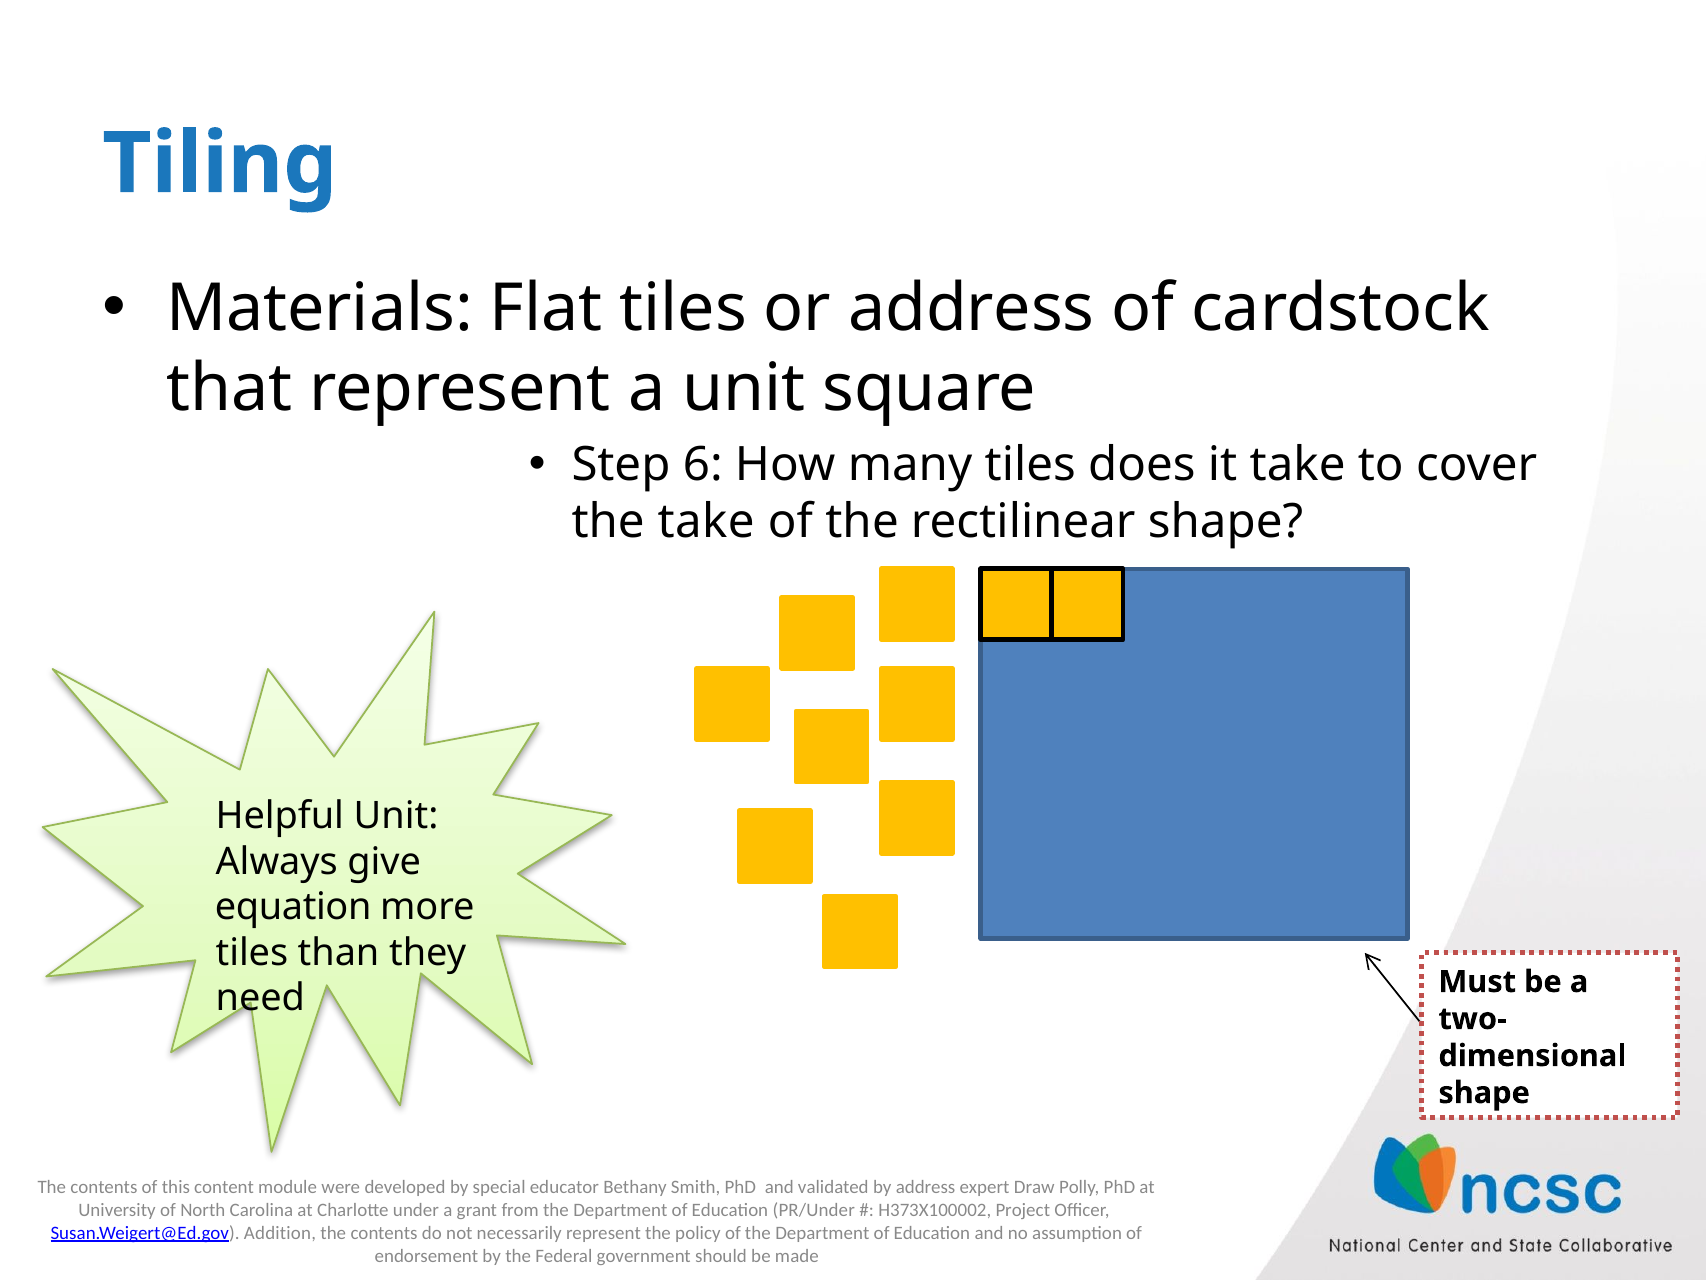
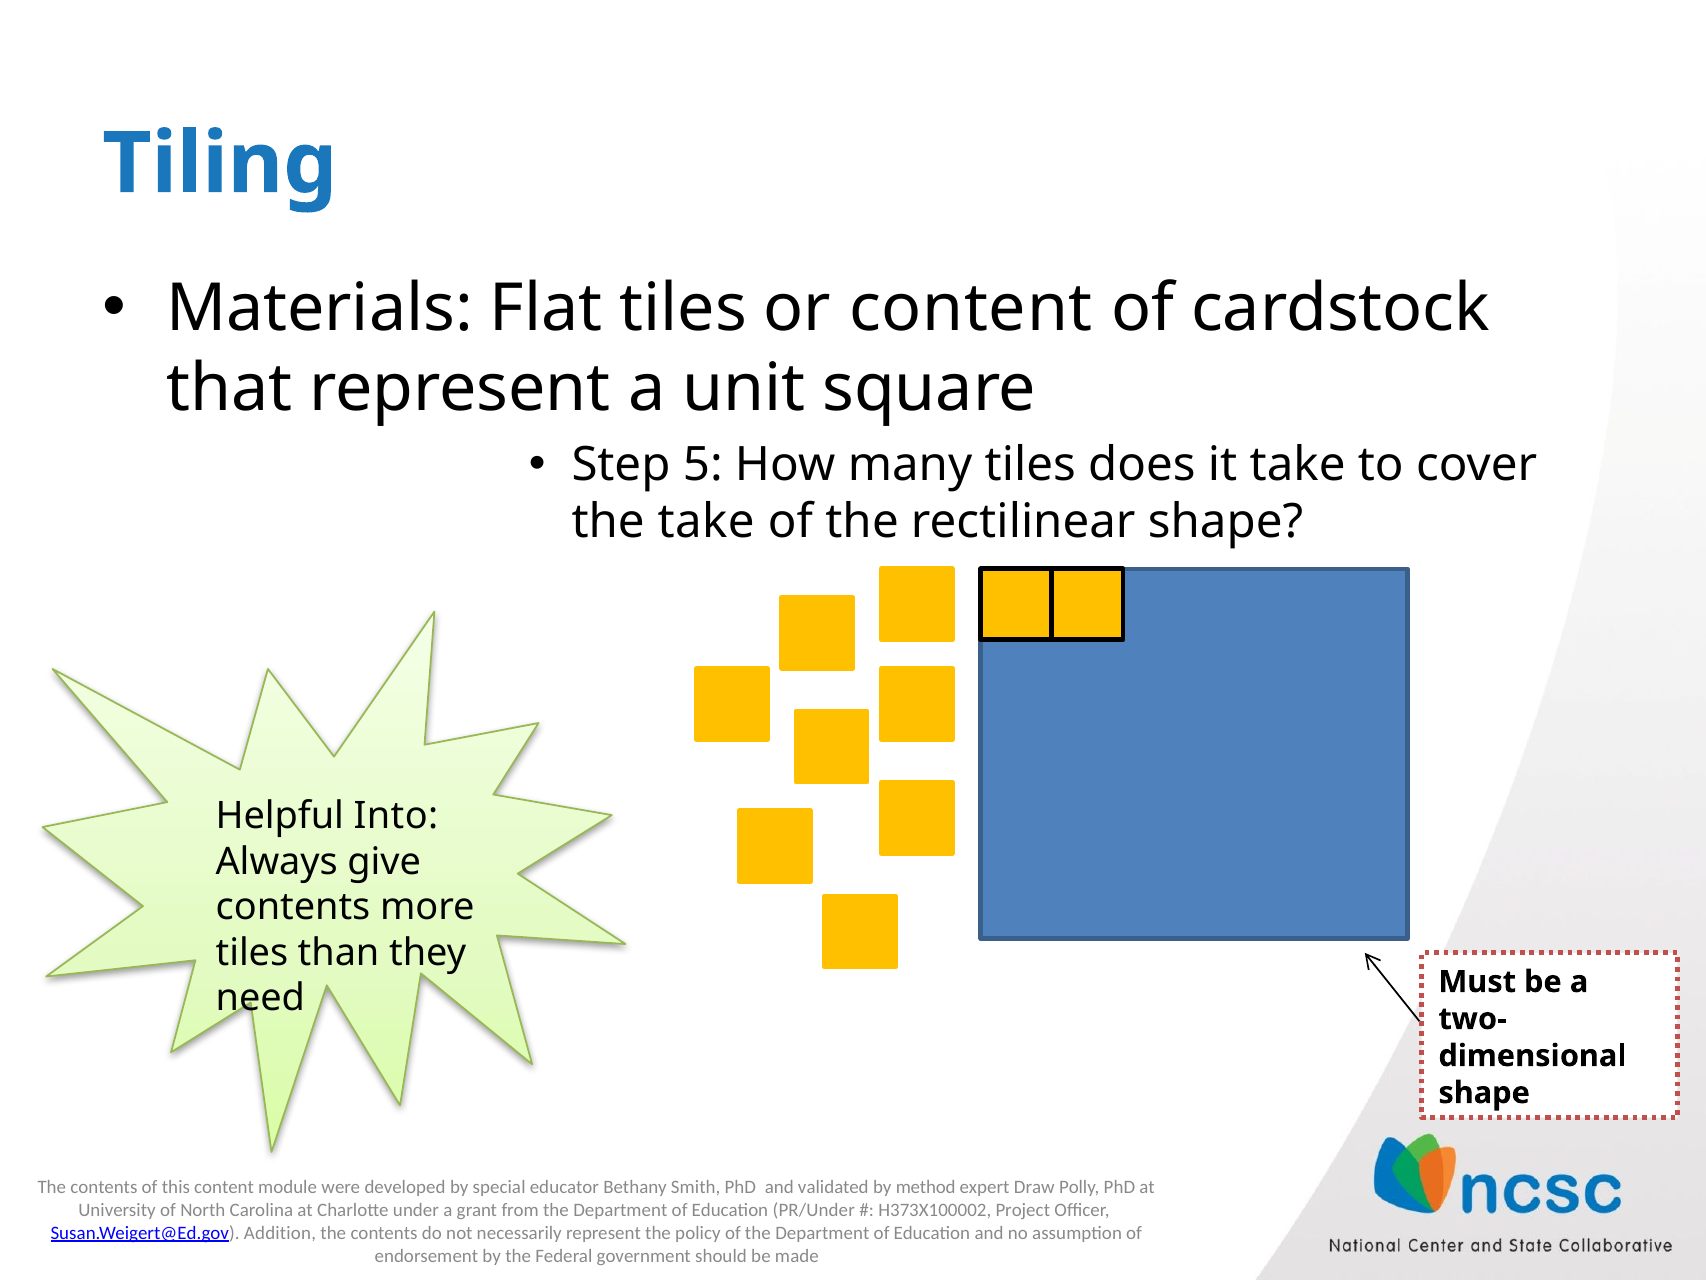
or address: address -> content (971, 309)
6: 6 -> 5 (703, 465)
Helpful Unit: Unit -> Into (396, 816)
equation: equation -> contents (293, 907)
by address: address -> method (926, 1187)
